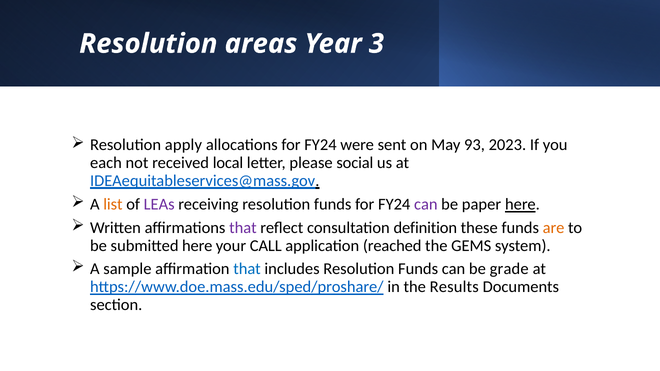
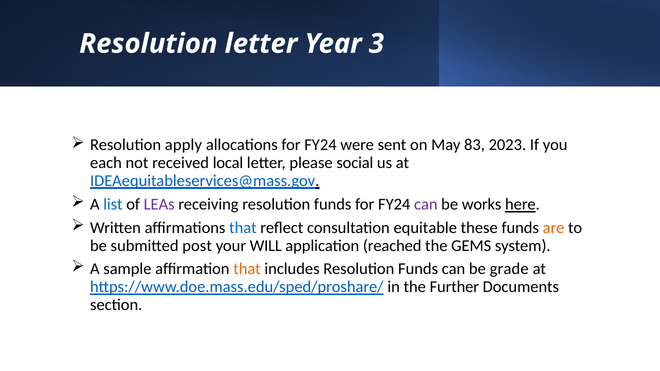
Resolution areas: areas -> letter (261, 44)
93: 93 -> 83 (474, 145)
list colour: orange -> blue (113, 205)
paper: paper -> works (482, 205)
that colour: purple -> blue (243, 228)
definition: definition -> equitable (425, 228)
submitted here: here -> post (197, 246)
CALL: CALL -> WILL (266, 246)
that colour: blue -> orange (247, 269)
Results: Results -> Further (454, 287)
